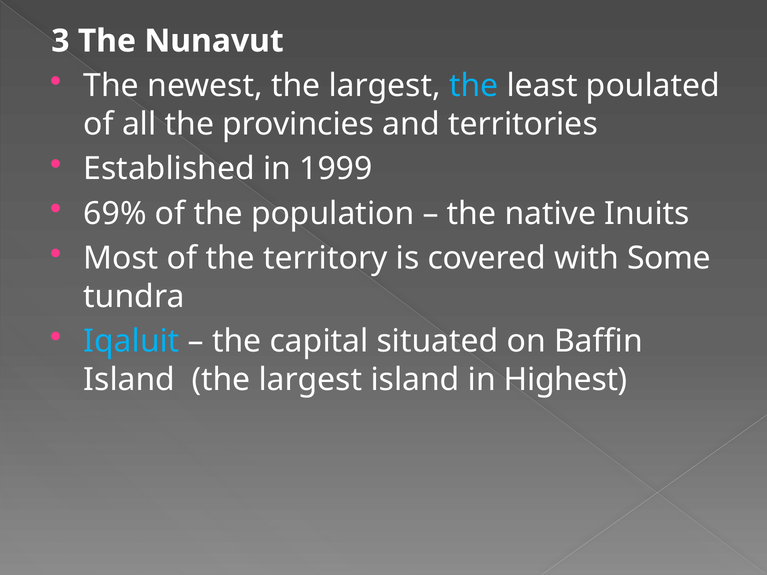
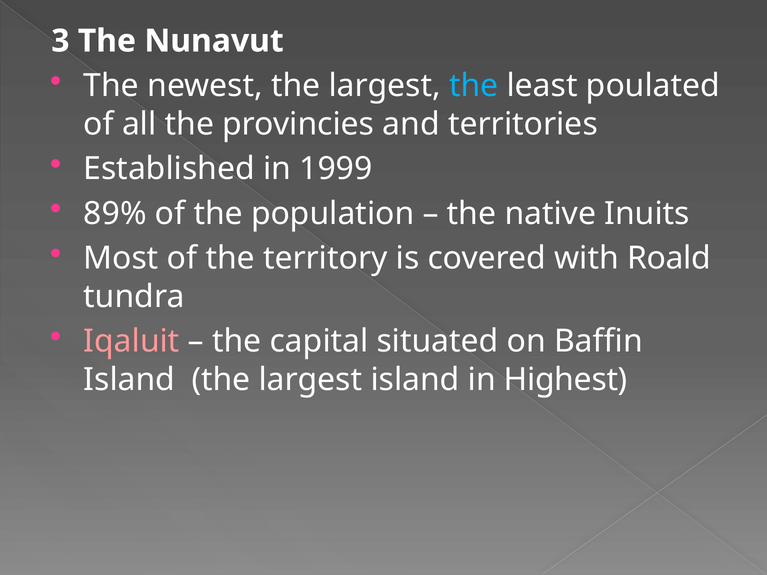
69%: 69% -> 89% (115, 214)
Some: Some -> Roald (669, 258)
Iqaluit colour: light blue -> pink (132, 341)
